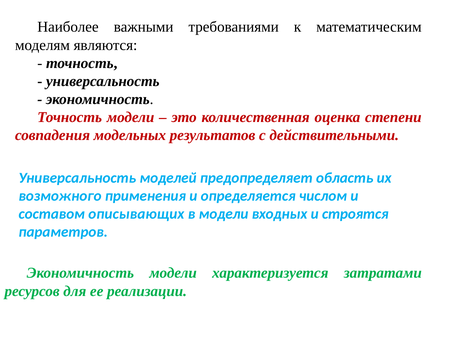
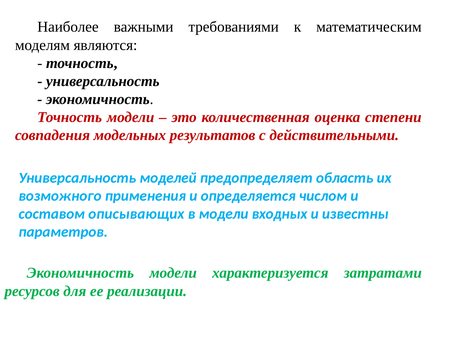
строятся: строятся -> известны (355, 214)
